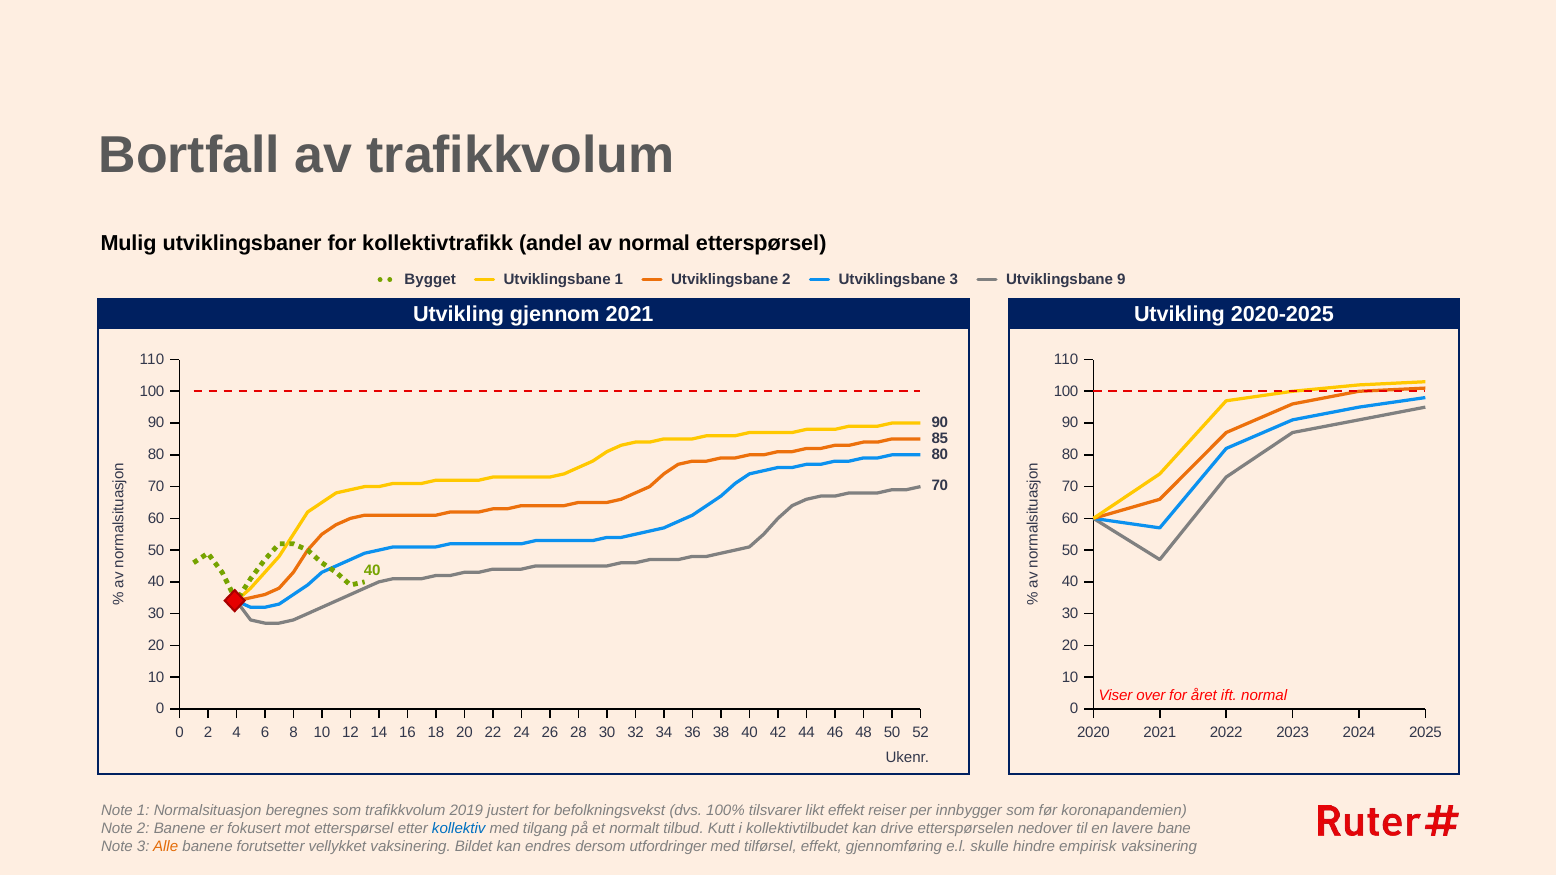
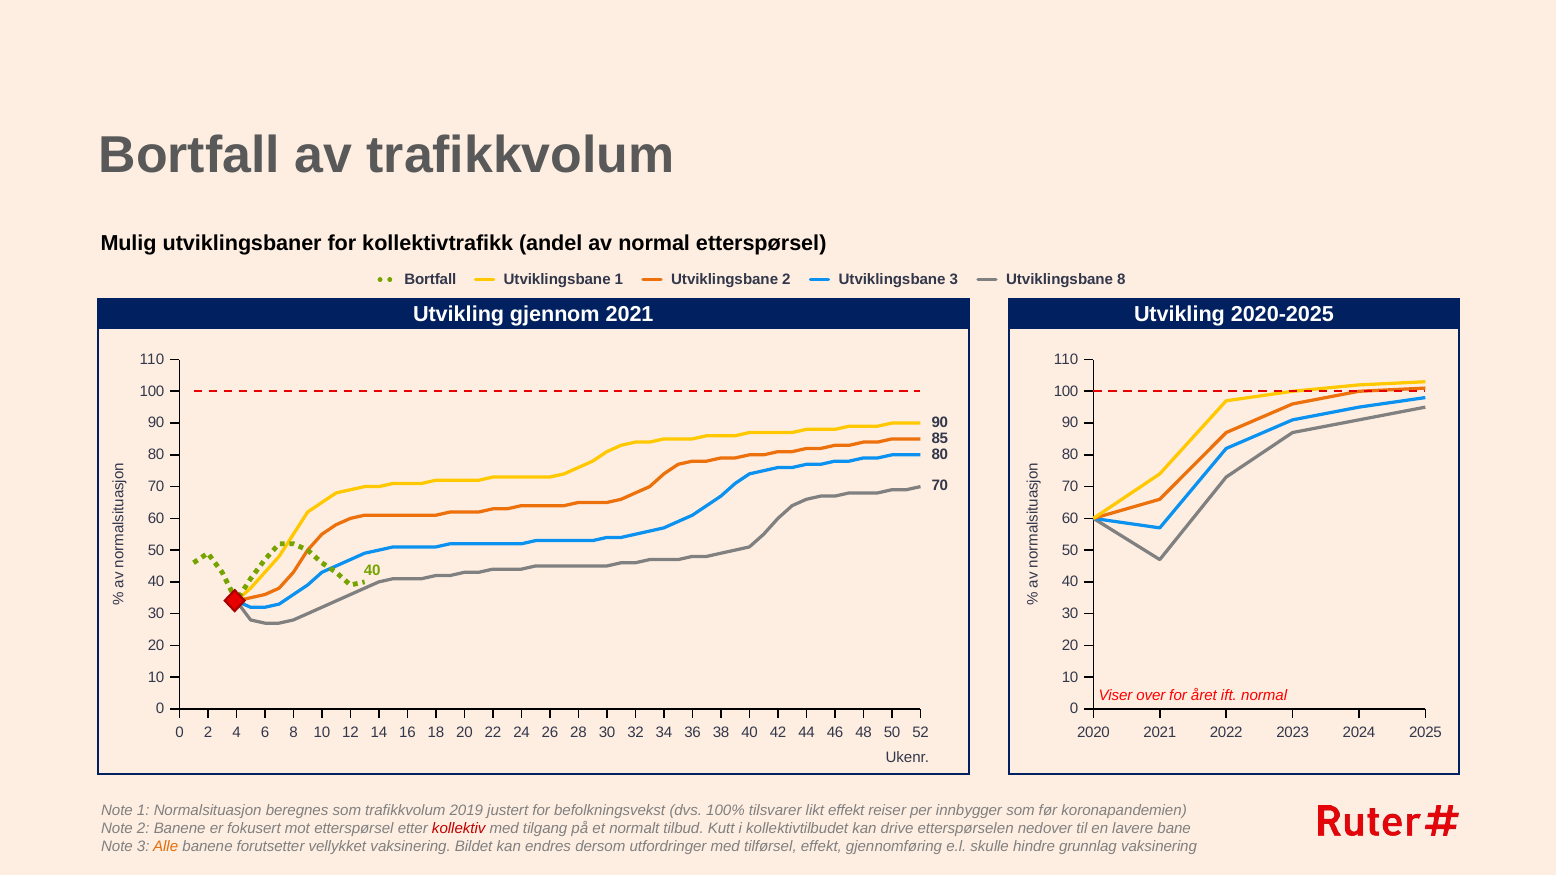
Bygget: Bygget -> Bortfall (430, 279)
Utviklingsbane 9: 9 -> 8 (1121, 279)
kollektiv colour: blue -> red (459, 829)
empirisk: empirisk -> grunnlag (1088, 847)
